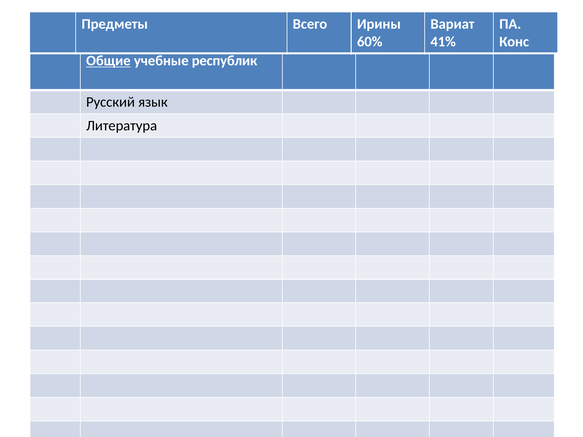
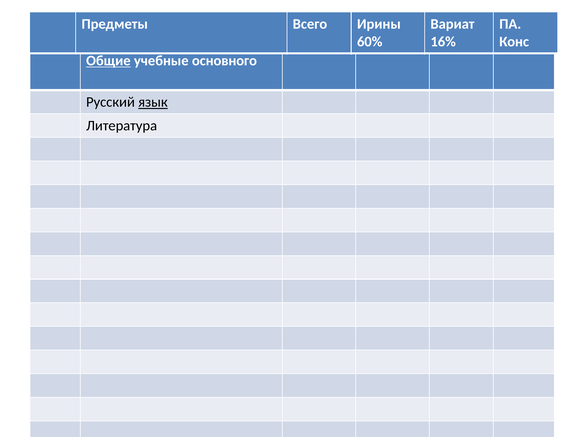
41%: 41% -> 16% (443, 42)
республик: республик -> основного (224, 61)
язык underline: none -> present (153, 102)
